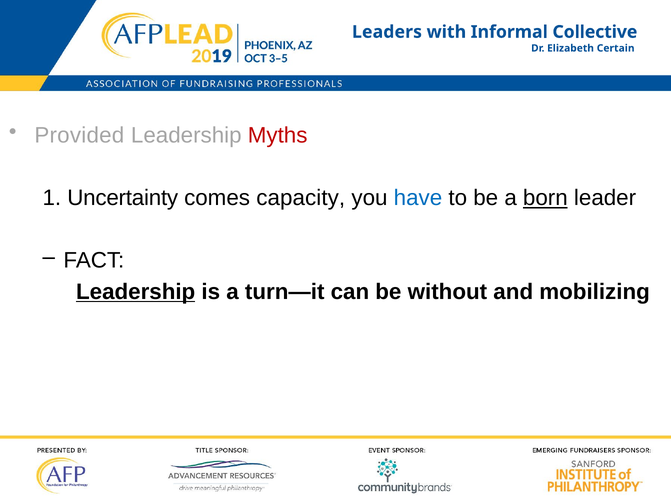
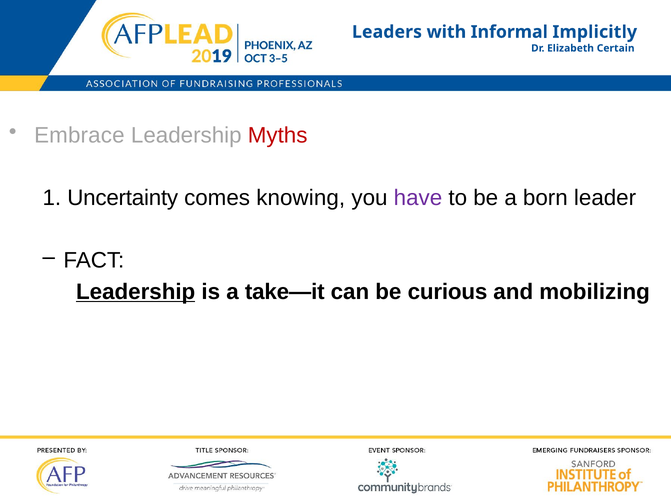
Collective: Collective -> Implicitly (595, 32)
Provided: Provided -> Embrace (79, 135)
capacity: capacity -> knowing (301, 198)
have colour: blue -> purple (418, 198)
born underline: present -> none (545, 198)
turn—it: turn—it -> take—it (285, 292)
without: without -> curious (448, 292)
